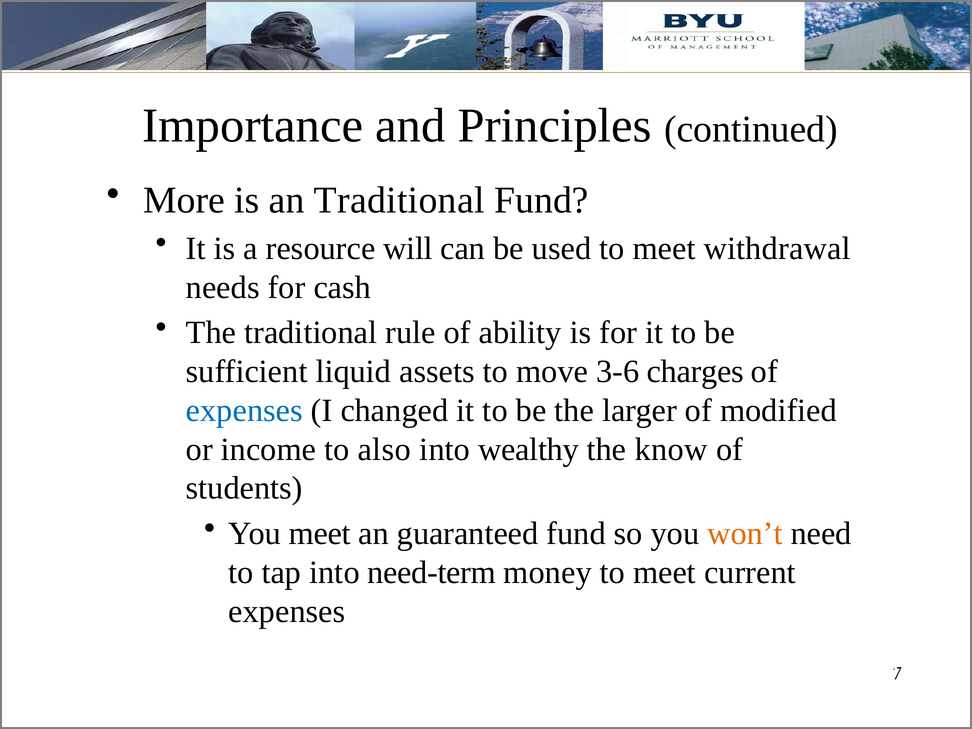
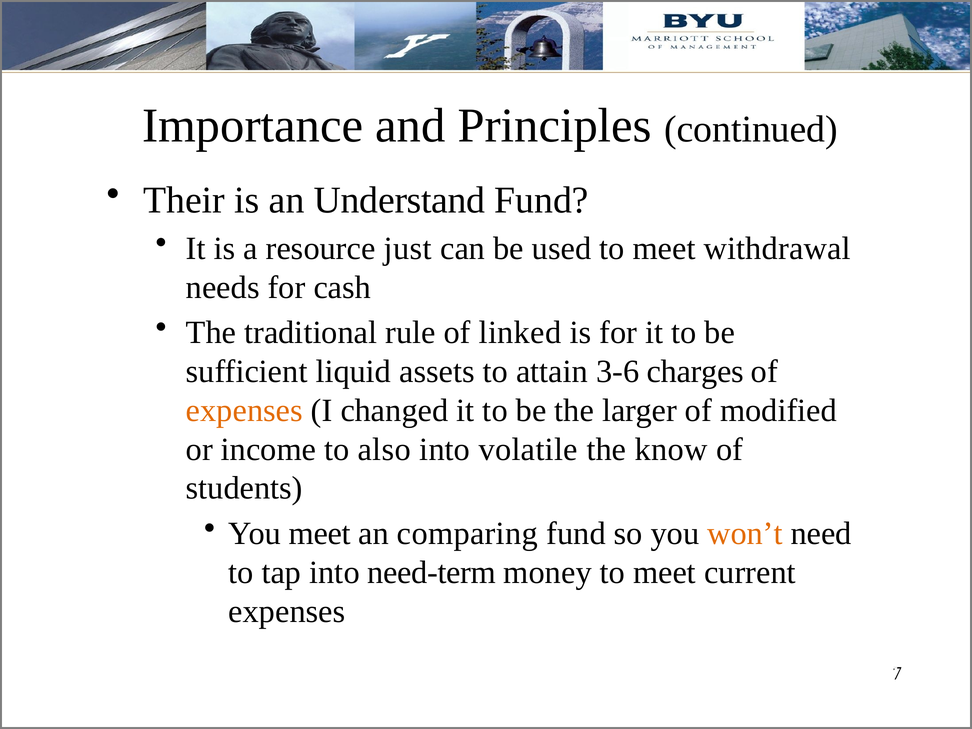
More: More -> Their (184, 200)
an Traditional: Traditional -> Understand (400, 200)
will: will -> just (408, 249)
ability: ability -> linked (520, 333)
move: move -> attain (552, 372)
expenses colour: blue -> orange (244, 411)
wealthy: wealthy -> volatile (528, 449)
guaranteed: guaranteed -> comparing (467, 534)
